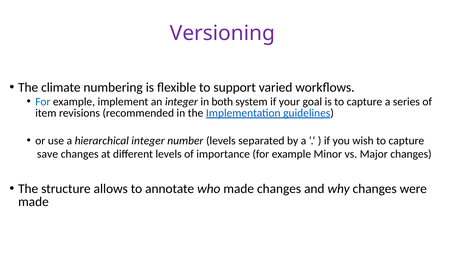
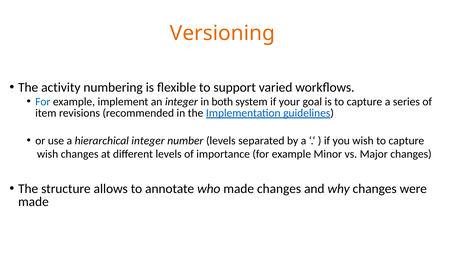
Versioning colour: purple -> orange (223, 33)
climate: climate -> activity (61, 88)
save: save -> wish (48, 154)
